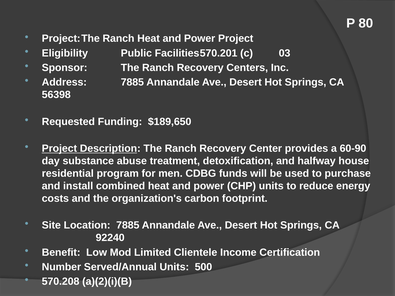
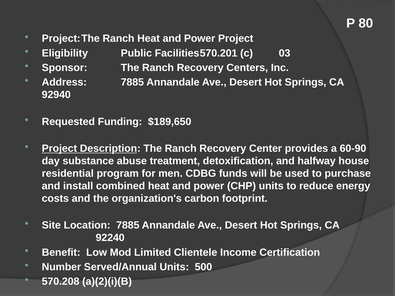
56398: 56398 -> 92940 (56, 95)
